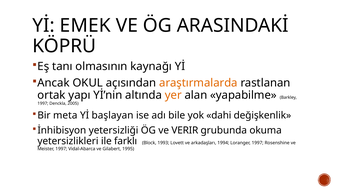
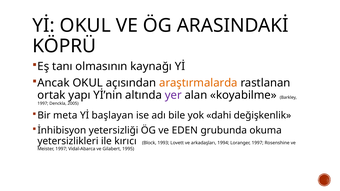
Yİ EMEK: EMEK -> OKUL (85, 26)
yer colour: orange -> purple (173, 95)
yapabilme: yapabilme -> koyabilme (243, 95)
VERIR: VERIR -> EDEN (185, 130)
farklı: farklı -> kırıcı (126, 141)
